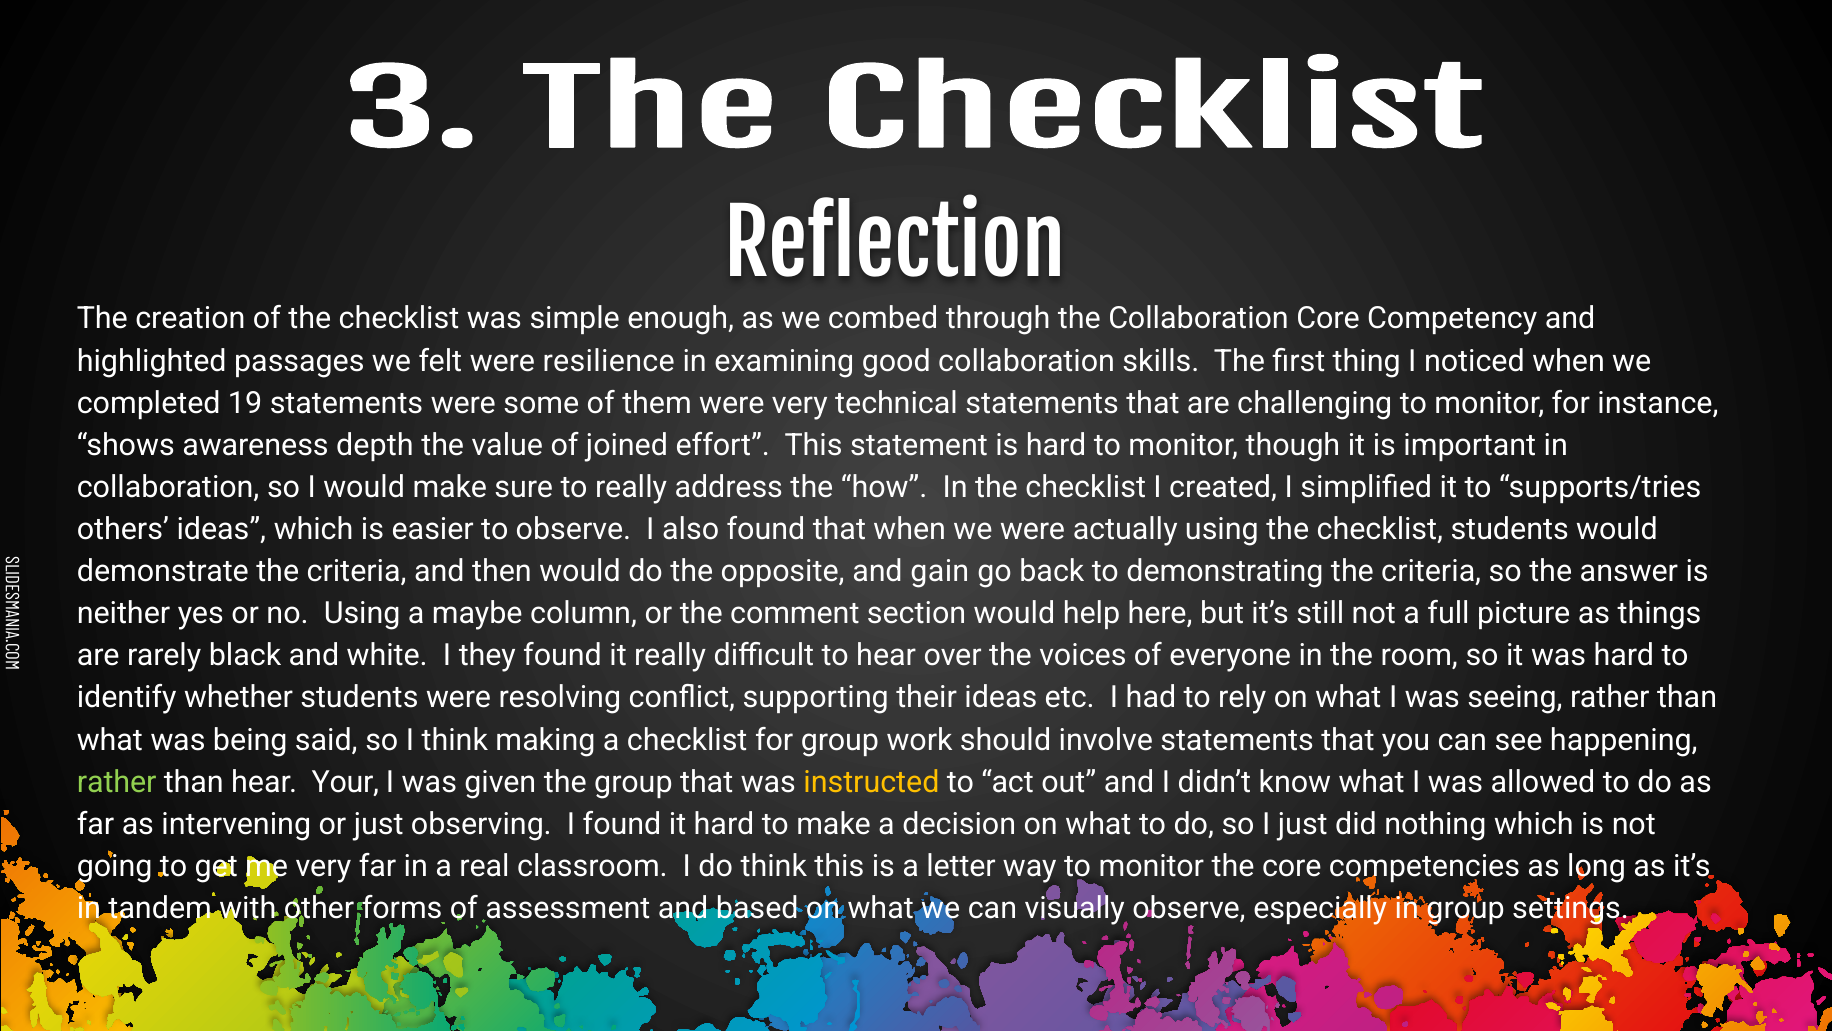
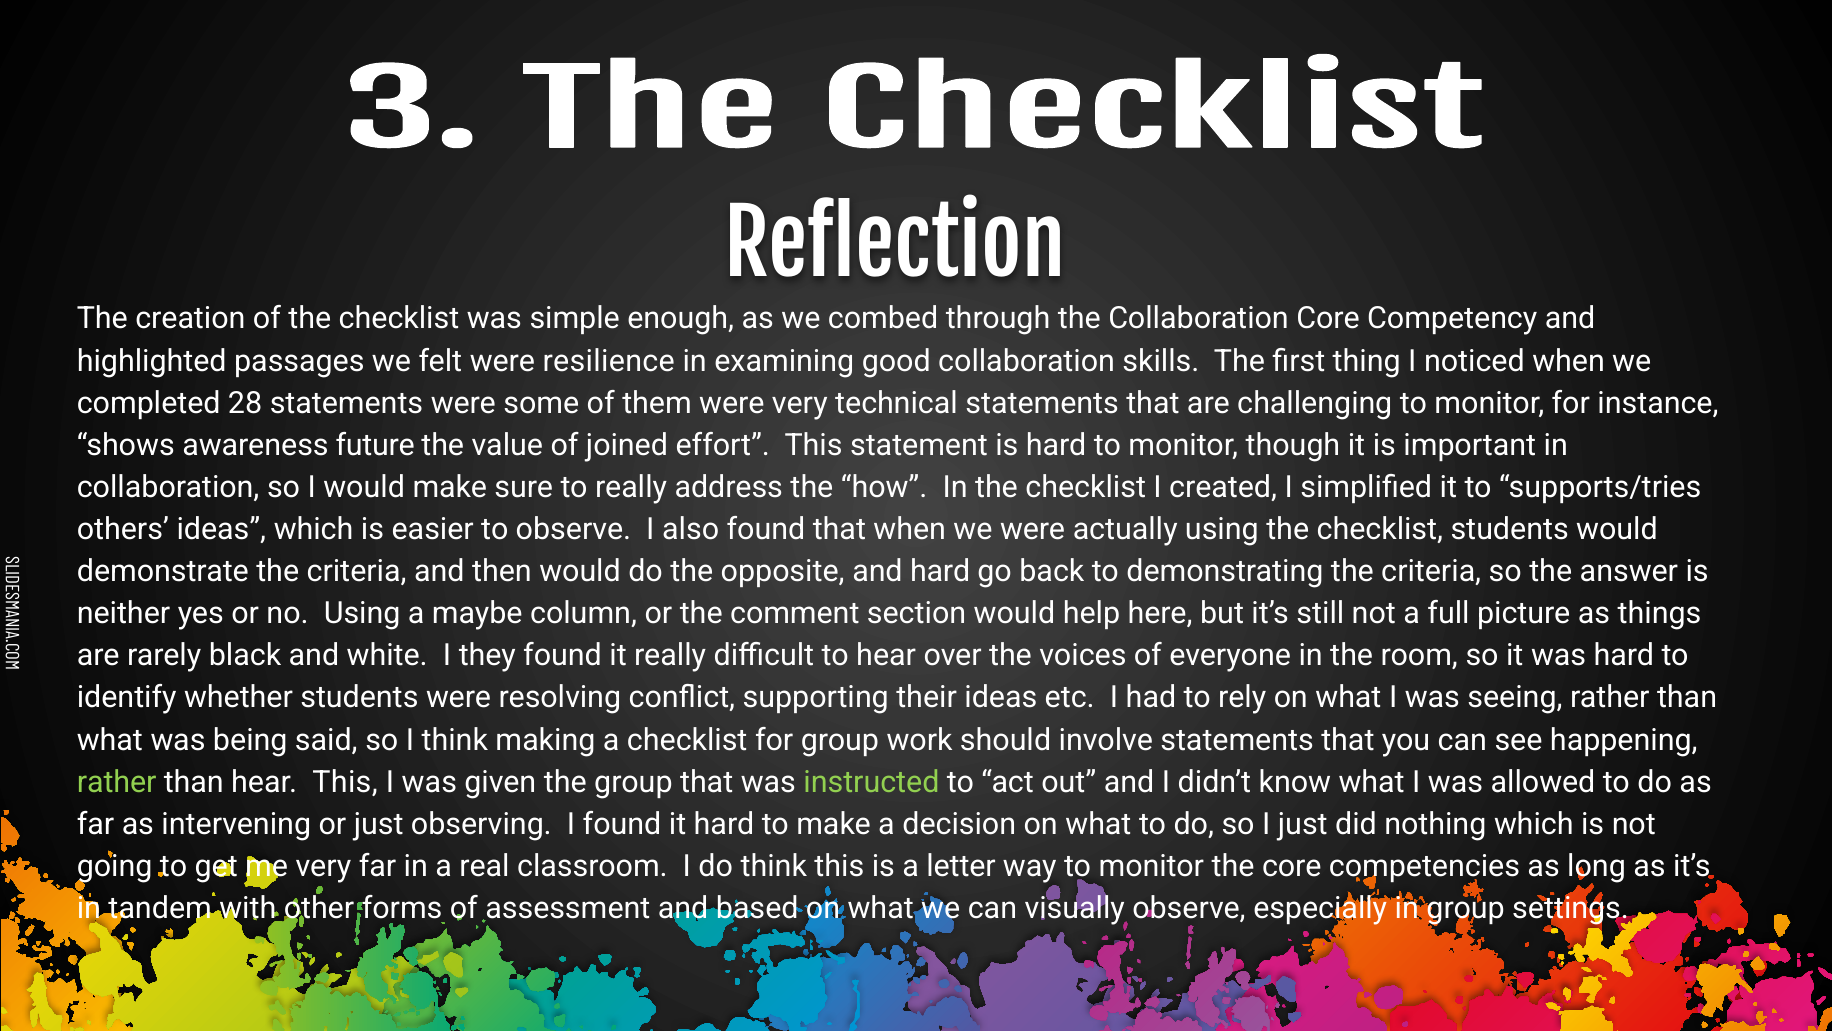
19: 19 -> 28 (245, 403)
depth: depth -> future (375, 445)
and gain: gain -> hard (940, 571)
hear Your: Your -> This (345, 782)
instructed colour: yellow -> light green (871, 782)
